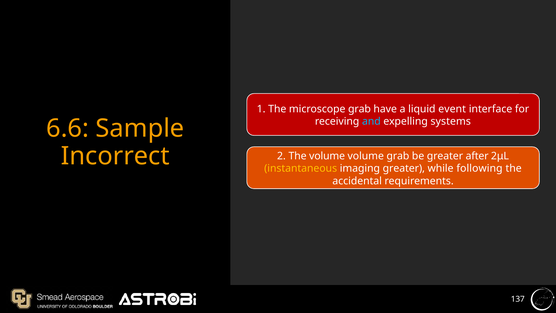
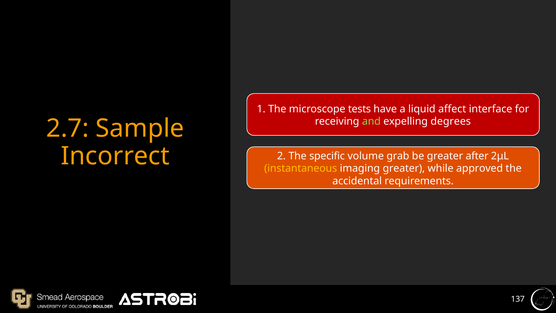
microscope grab: grab -> tests (359, 109)
event: event -> affect (452, 109)
and colour: light blue -> light green (371, 121)
systems: systems -> degrees (451, 121)
6.6: 6.6 -> 2.7 (68, 128)
The volume: volume -> specific (327, 156)
following: following -> approved (480, 168)
